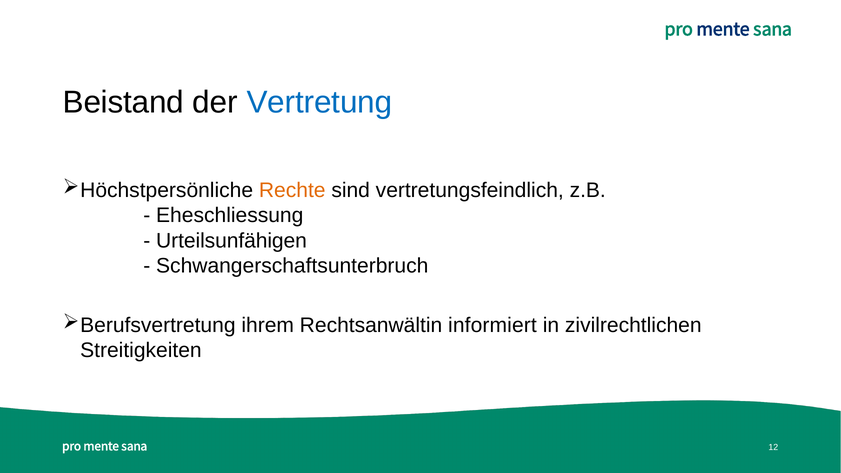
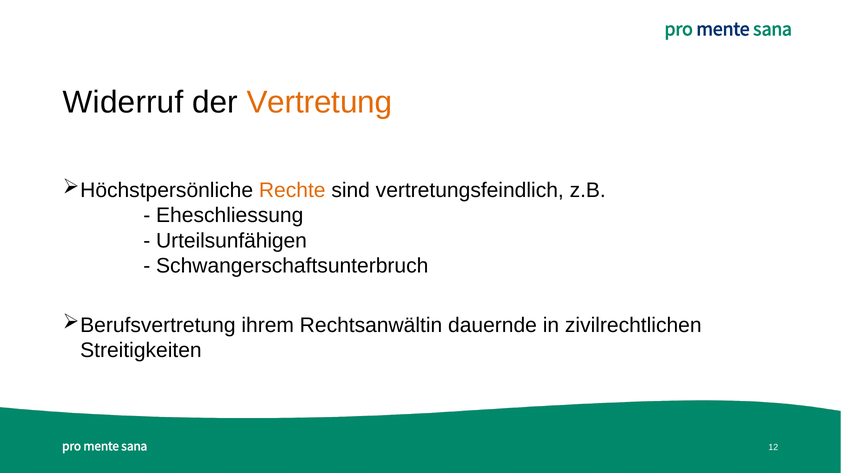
Beistand: Beistand -> Widerruf (123, 103)
Vertretung colour: blue -> orange (319, 103)
informiert: informiert -> dauernde (493, 325)
